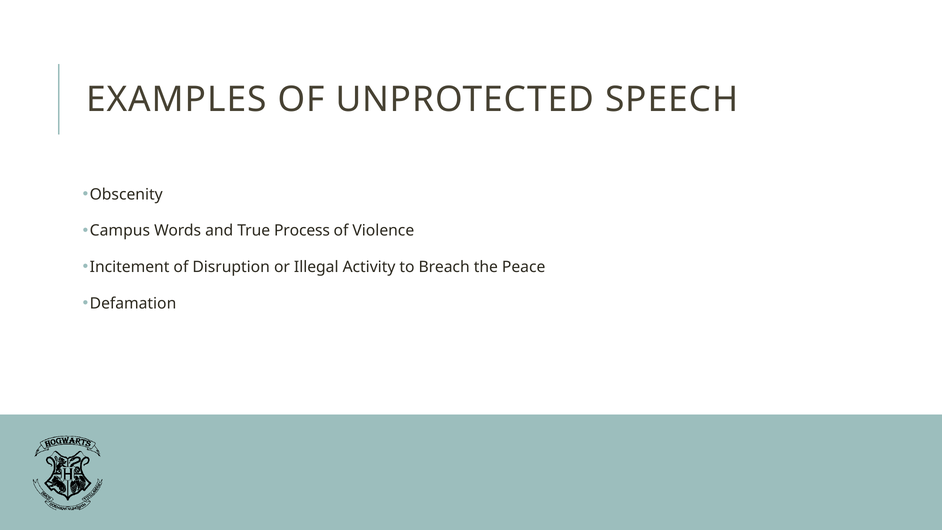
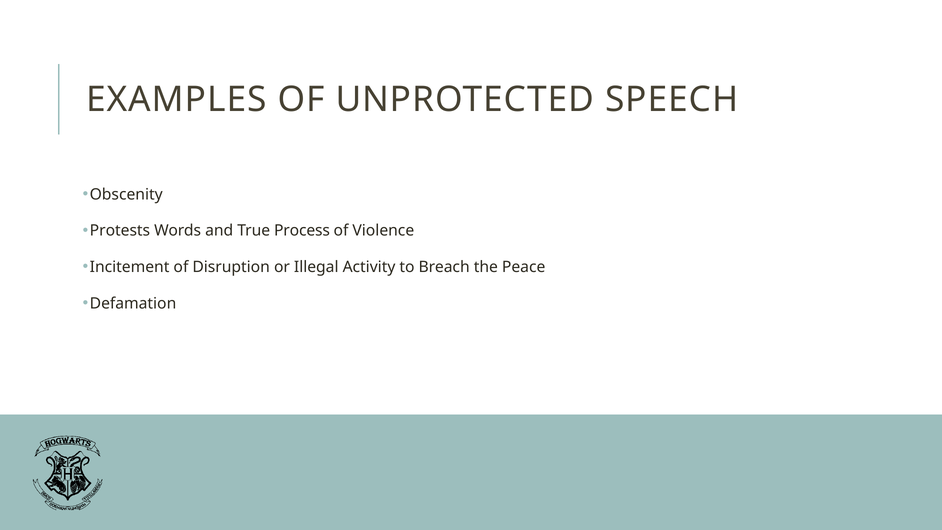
Campus: Campus -> Protests (120, 231)
